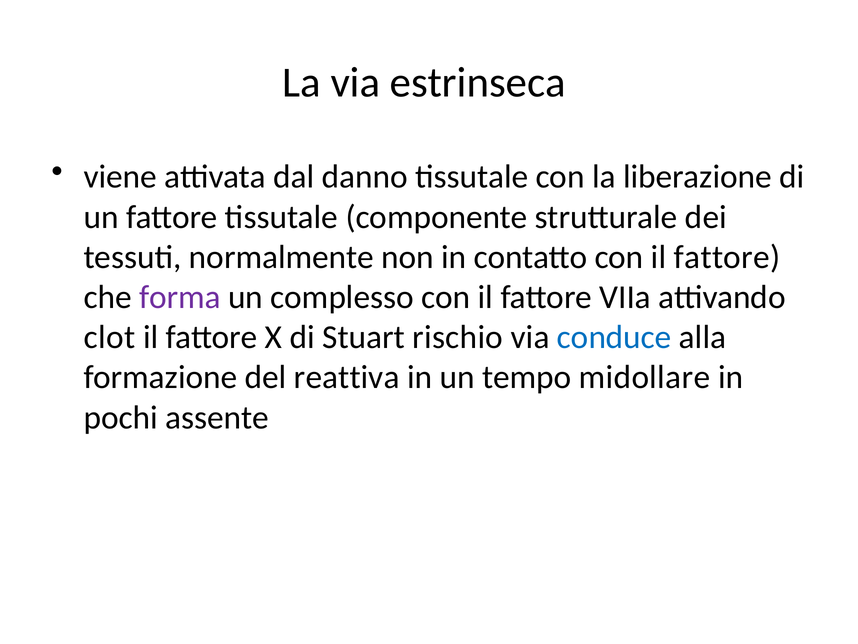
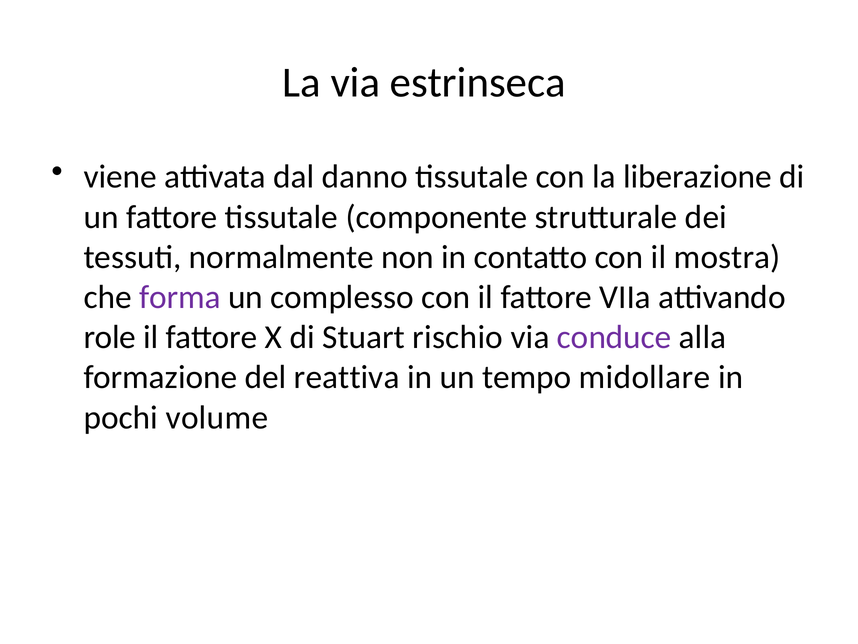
contatto con il fattore: fattore -> mostra (727, 257)
clot: clot -> role (110, 337)
conduce colour: blue -> purple (614, 337)
assente: assente -> volume (217, 417)
